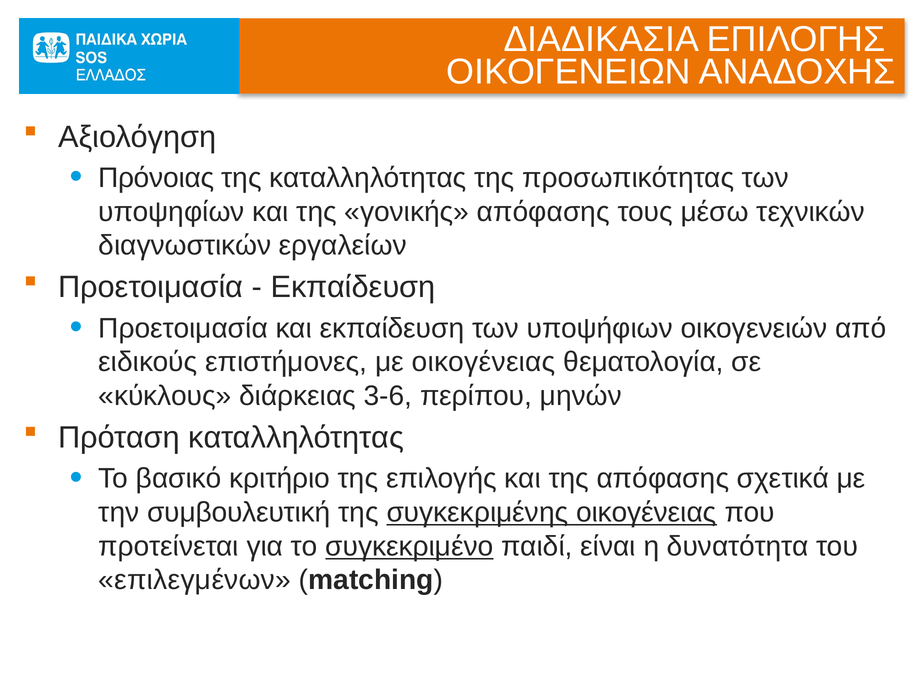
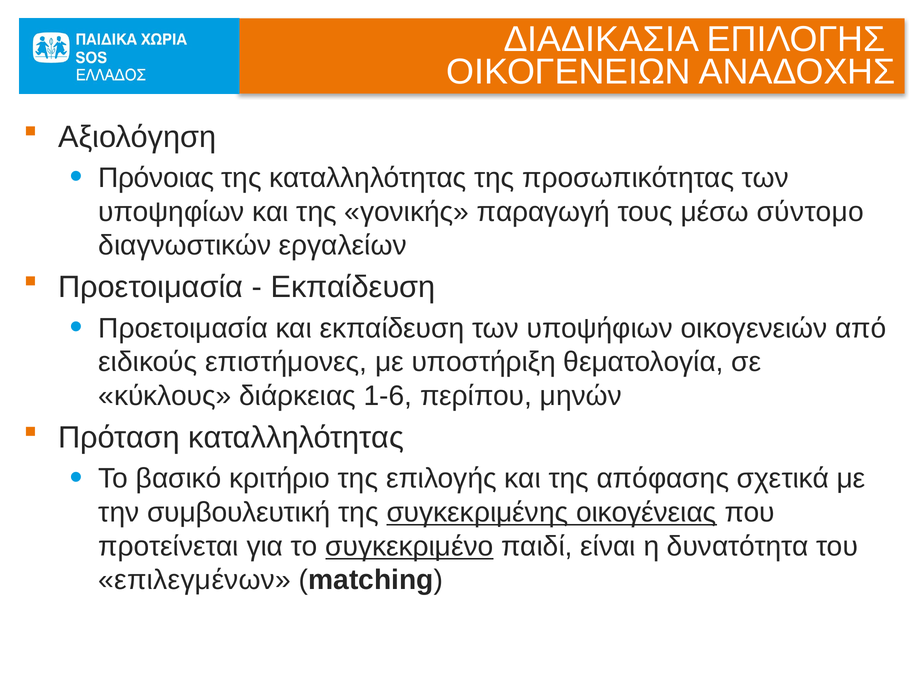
γονικής απόφασης: απόφασης -> παραγωγή (543, 211)
τεχνικών: τεχνικών -> σύντομο (810, 211)
με οικογένειας: οικογένειας -> υποστήριξη (484, 362)
3-6: 3-6 -> 1-6 (388, 396)
